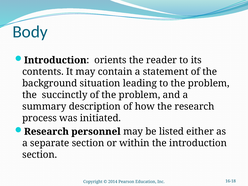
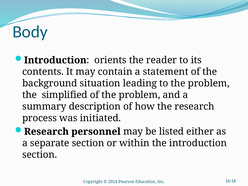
succinctly: succinctly -> simplified (65, 95)
